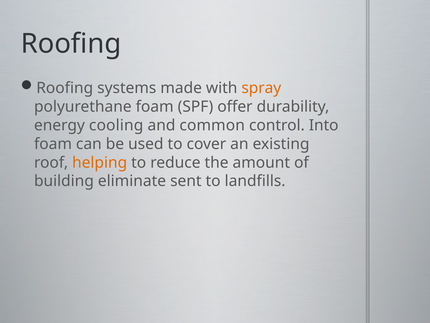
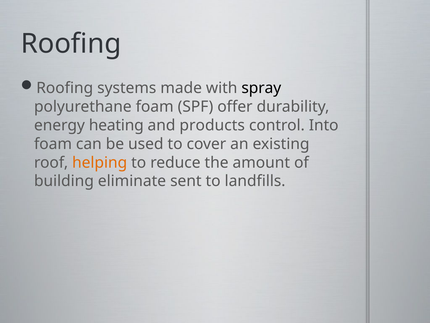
spray colour: orange -> black (261, 88)
cooling: cooling -> heating (116, 125)
common: common -> products (212, 125)
